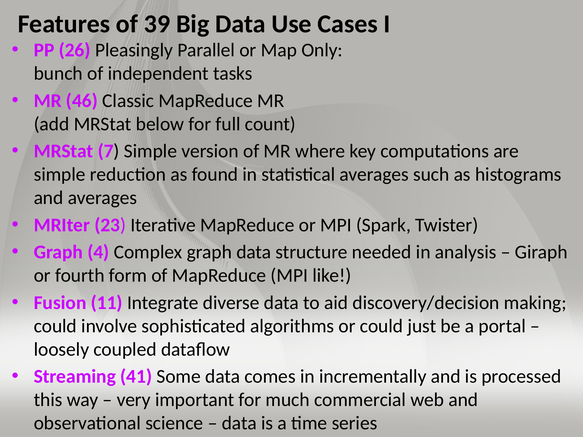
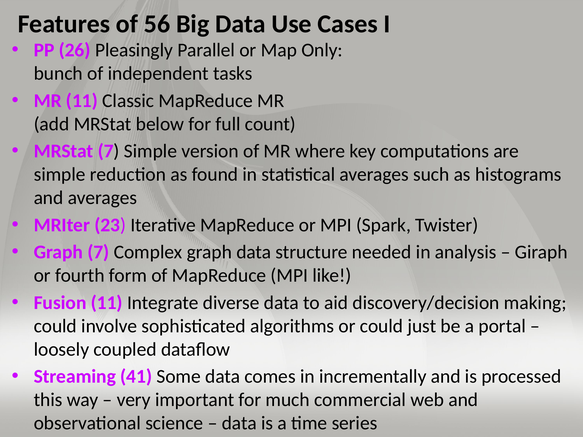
39: 39 -> 56 (157, 24)
MR 46: 46 -> 11 (82, 101)
Graph 4: 4 -> 7 (98, 252)
